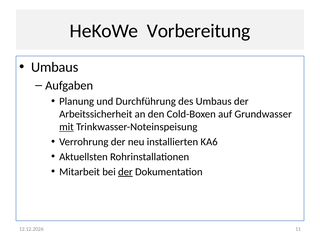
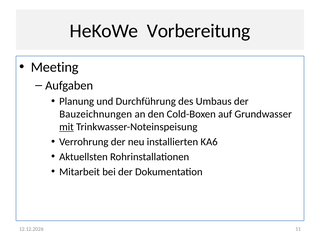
Umbaus: Umbaus -> Meeting (55, 67)
Arbeitssicherheit: Arbeitssicherheit -> Bauzeichnungen (96, 114)
der underline: present -> none (125, 172)
